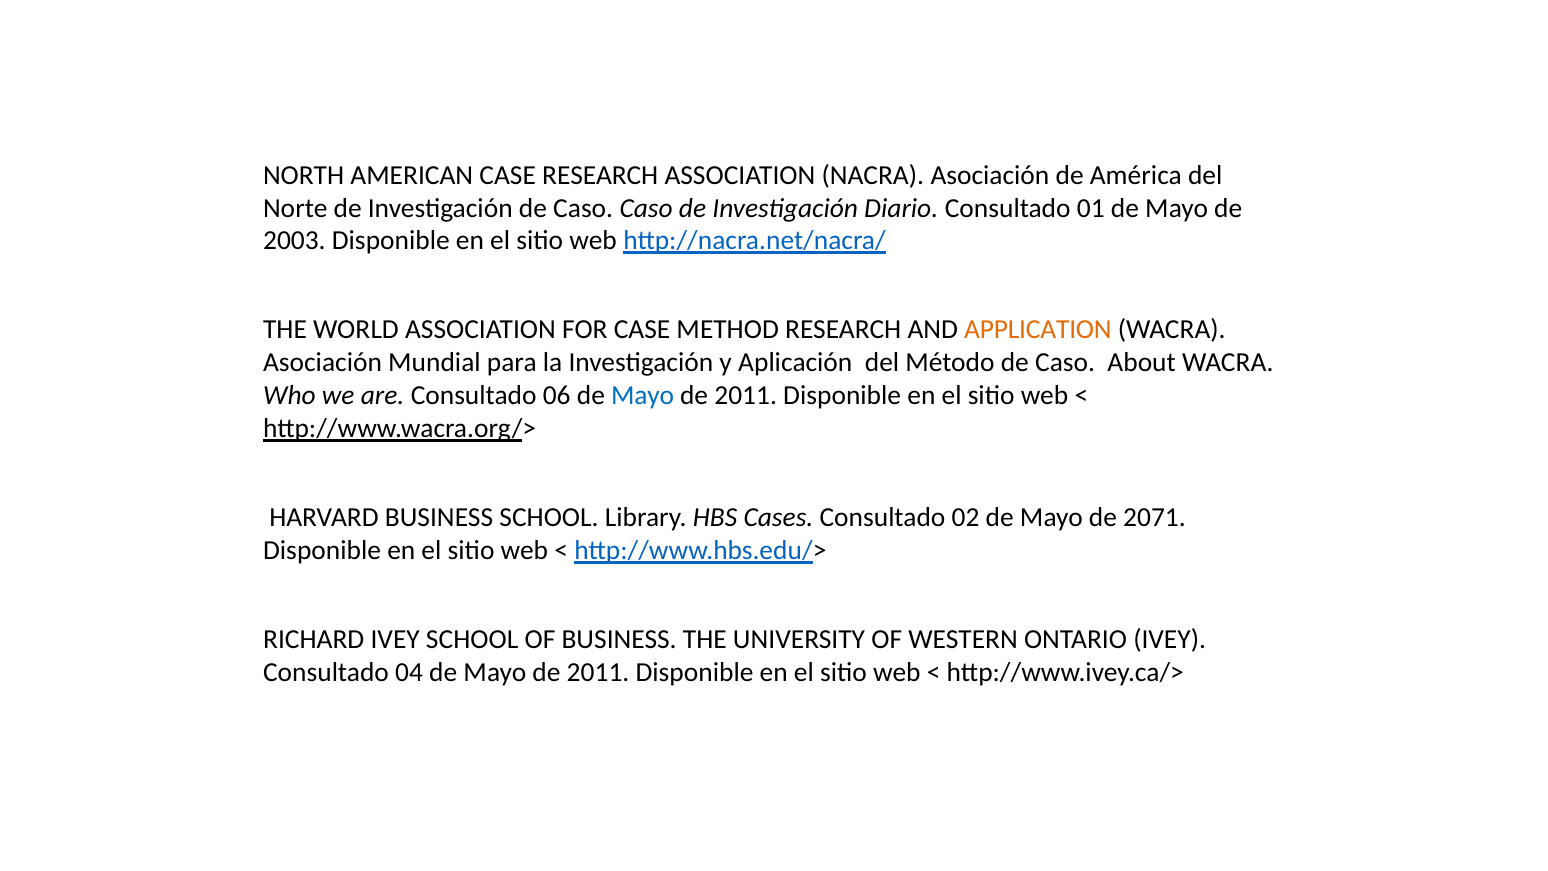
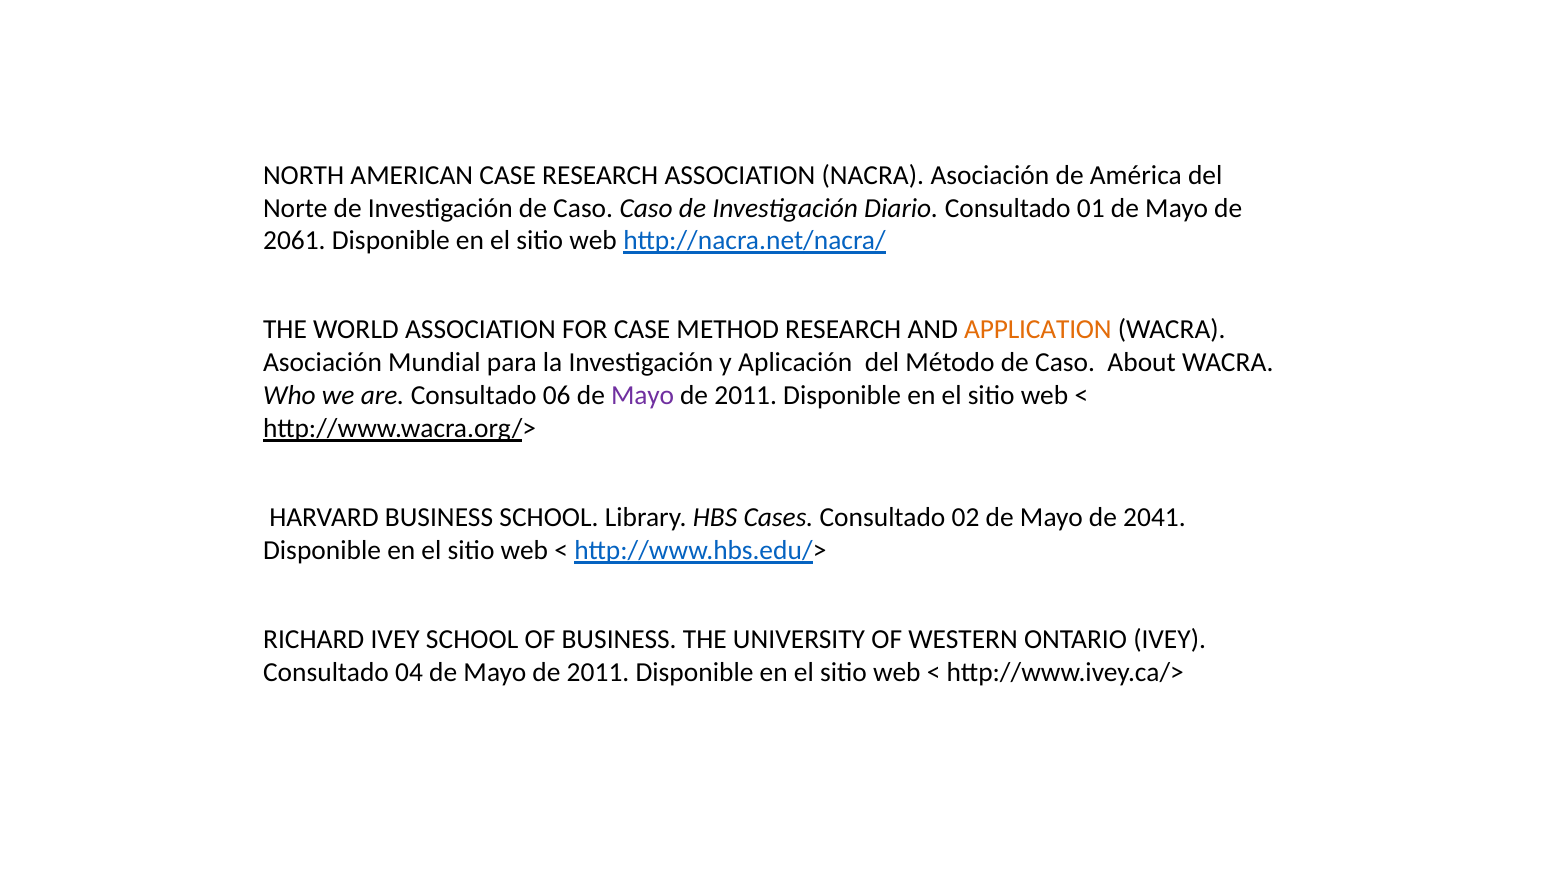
2003: 2003 -> 2061 (294, 241)
Mayo colour: blue -> purple (643, 396)
2071: 2071 -> 2041 (1155, 517)
